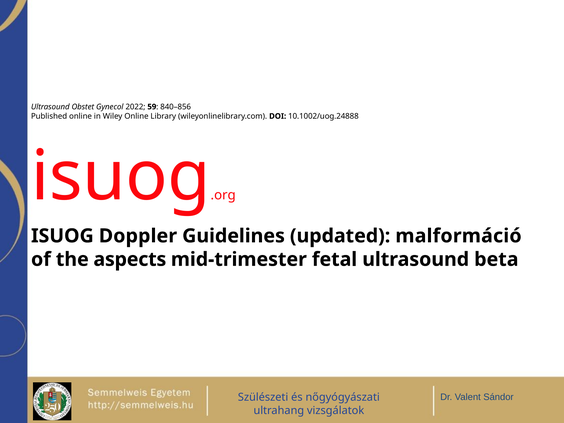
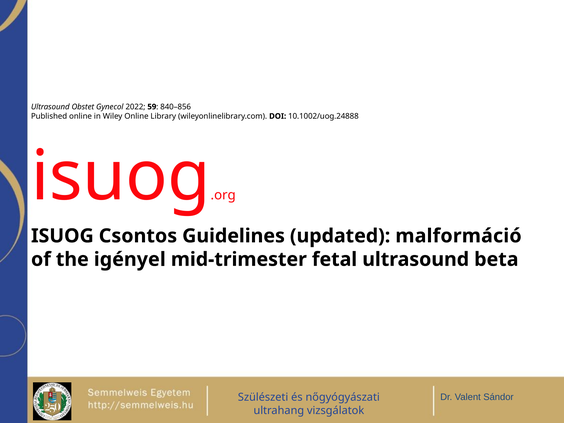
Doppler: Doppler -> Csontos (138, 236)
aspects: aspects -> igényel (130, 259)
